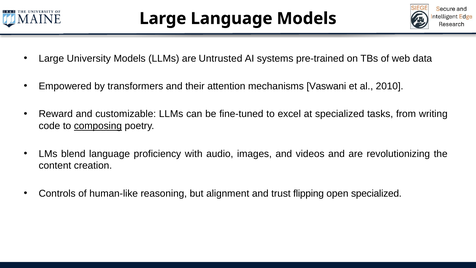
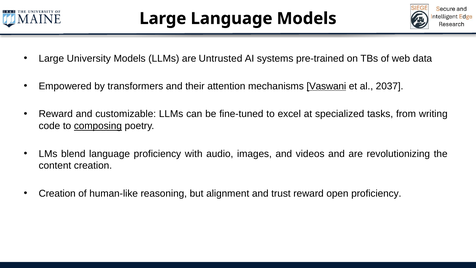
Vaswani underline: none -> present (326, 86)
2010: 2010 -> 2037 (390, 86)
Controls: Controls -> Creation (57, 193)
trust flipping: flipping -> reward (308, 193)
open specialized: specialized -> proficiency (376, 193)
